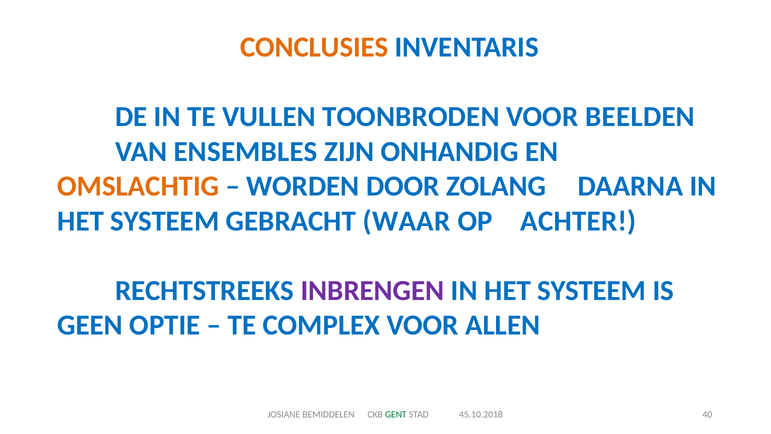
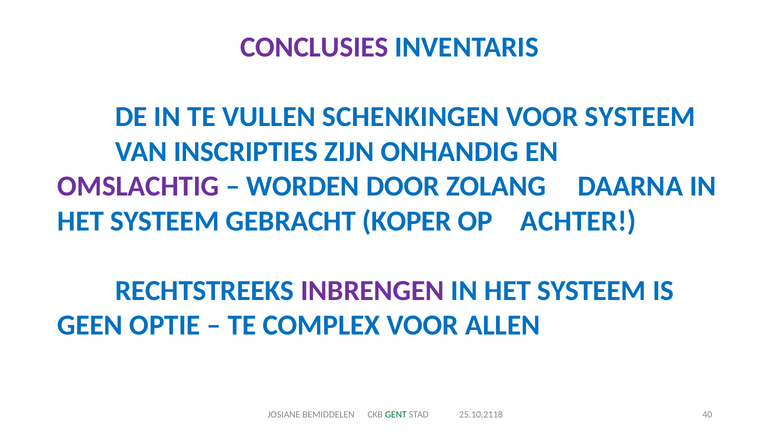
CONCLUSIES colour: orange -> purple (314, 47)
TOONBRODEN: TOONBRODEN -> SCHENKINGEN (411, 117)
VOOR BEELDEN: BEELDEN -> SYSTEEM (640, 117)
ENSEMBLES: ENSEMBLES -> INSCRIPTIES (246, 151)
OMSLACHTIG colour: orange -> purple (138, 186)
WAAR: WAAR -> KOPER (407, 221)
45.10.2018: 45.10.2018 -> 25.10.2118 (481, 414)
